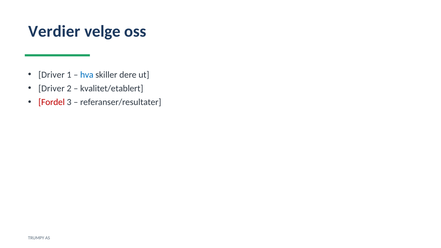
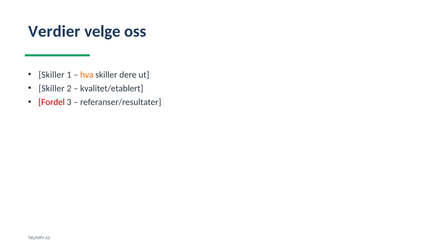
Driver: Driver -> Skiller (52, 75)
hva colour: blue -> orange (87, 75)
Driver: Driver -> Skiller (52, 88)
